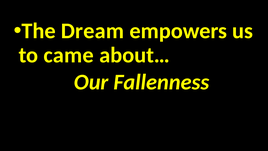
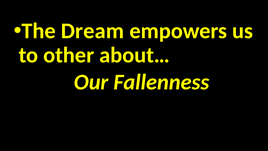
came: came -> other (69, 55)
